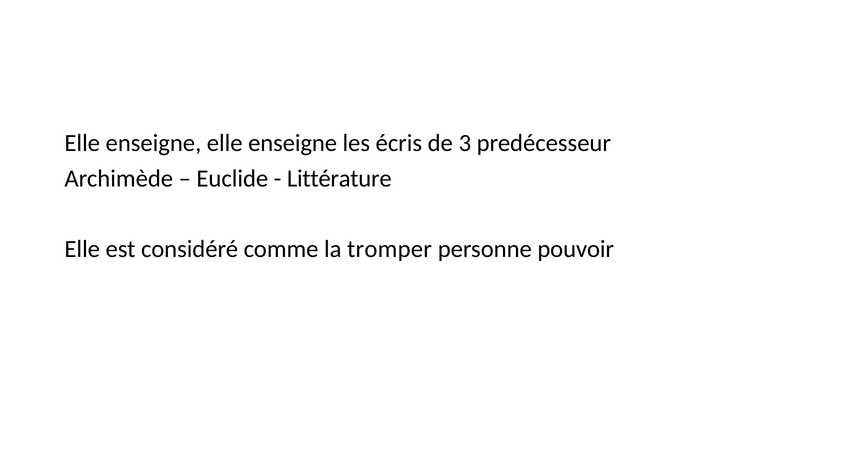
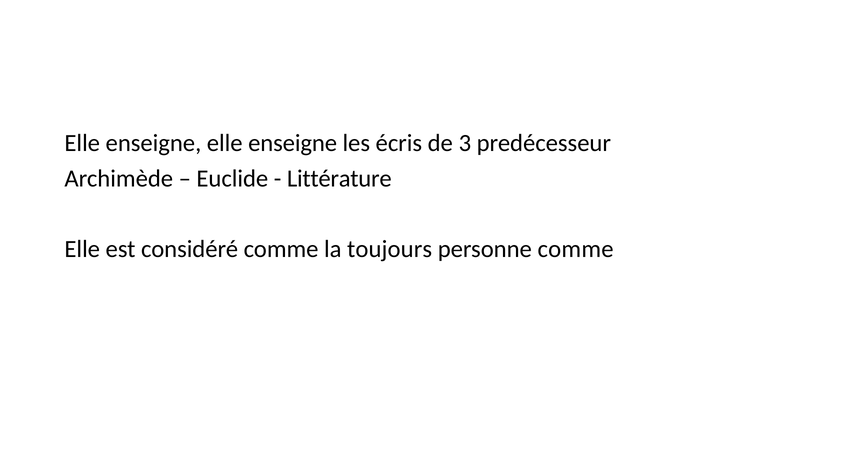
tromper: tromper -> toujours (390, 249)
personne pouvoir: pouvoir -> comme (576, 249)
